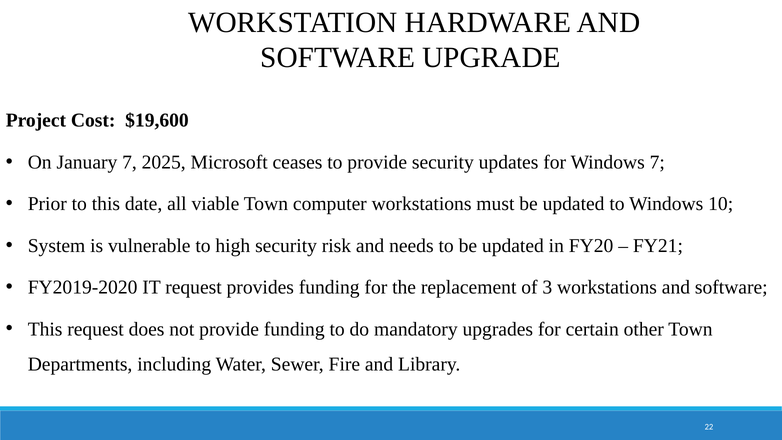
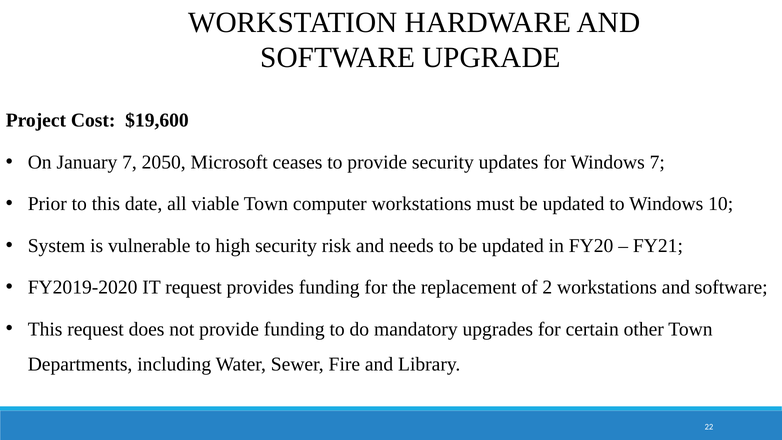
2025: 2025 -> 2050 (164, 162)
3: 3 -> 2 (547, 287)
